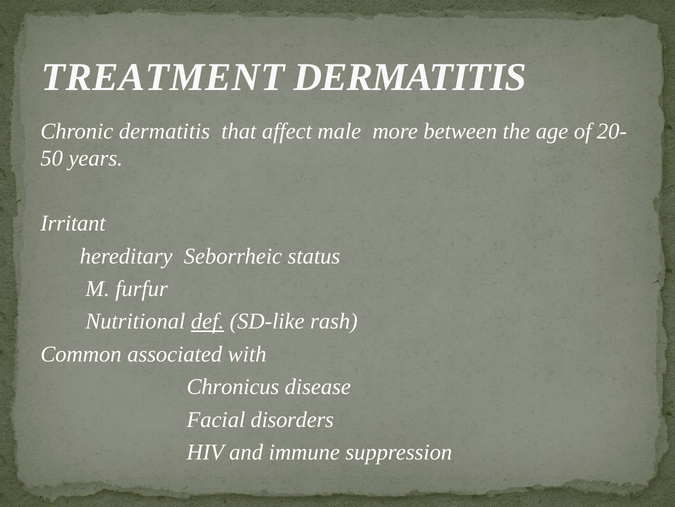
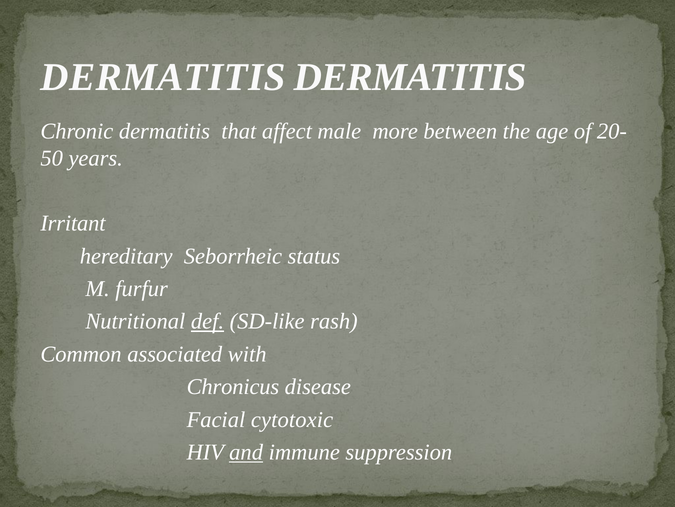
TREATMENT: TREATMENT -> DERMATITIS (163, 77)
disorders: disorders -> cytotoxic (292, 419)
and underline: none -> present (246, 452)
